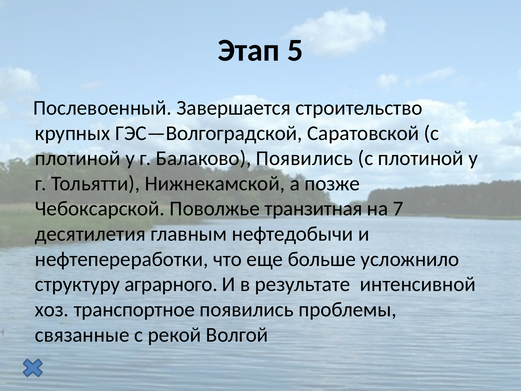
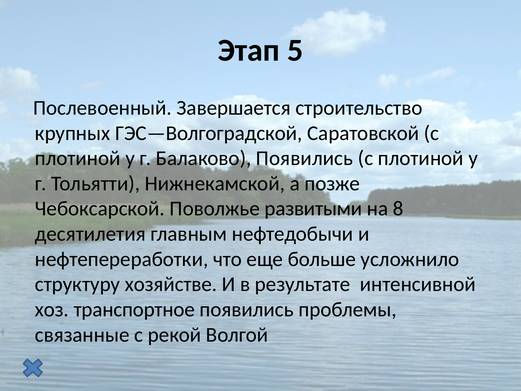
транзитная: транзитная -> развитыми (313, 209)
7: 7 -> 8 (398, 209)
аграрного: аграрного -> хозяйстве (171, 284)
